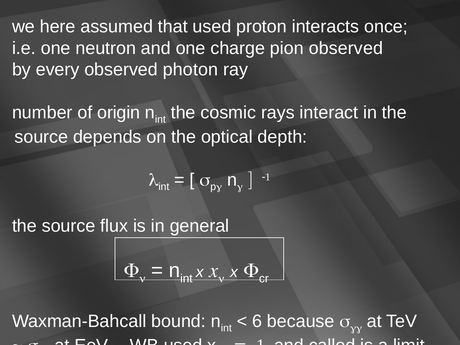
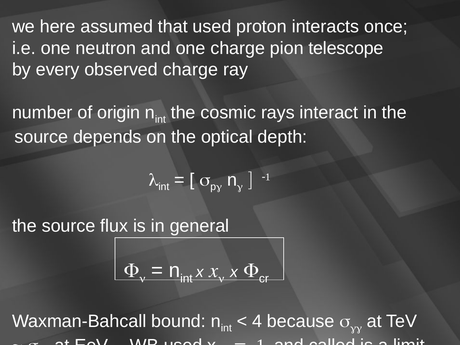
pion observed: observed -> telescope (346, 48)
observed photon: photon -> charge (190, 70)
6: 6 -> 4 (257, 321)
